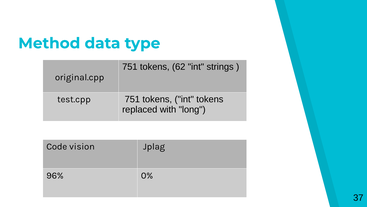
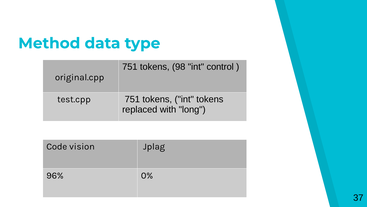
62: 62 -> 98 (179, 67)
strings: strings -> control (220, 67)
